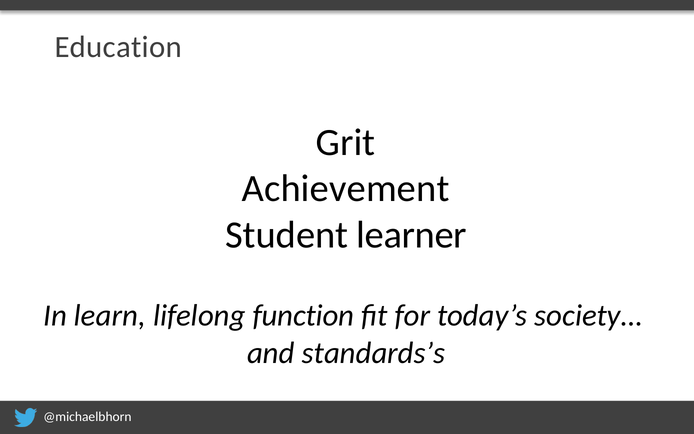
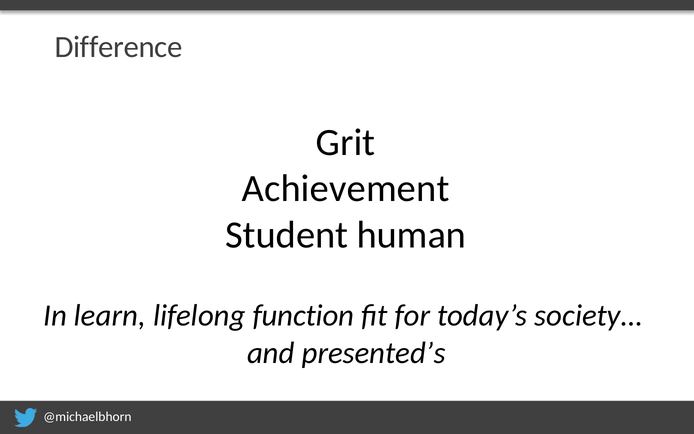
Education: Education -> Difference (119, 47)
learner: learner -> human (411, 235)
standards’s: standards’s -> presented’s (374, 353)
